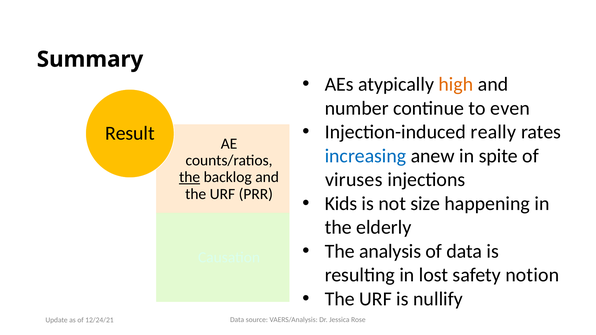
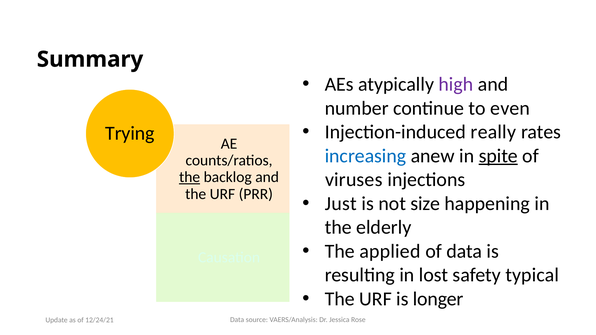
high colour: orange -> purple (456, 84)
Result: Result -> Trying (130, 133)
spite underline: none -> present (498, 156)
Kids: Kids -> Just (341, 204)
analysis: analysis -> applied (390, 251)
notion: notion -> typical (532, 275)
nullify: nullify -> longer (438, 299)
